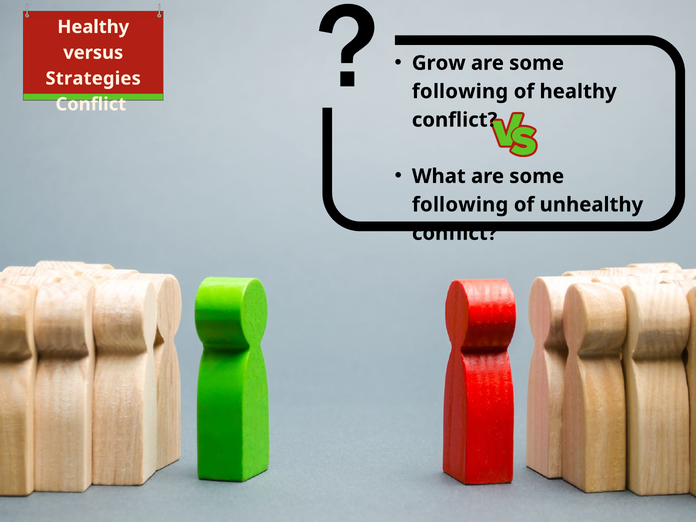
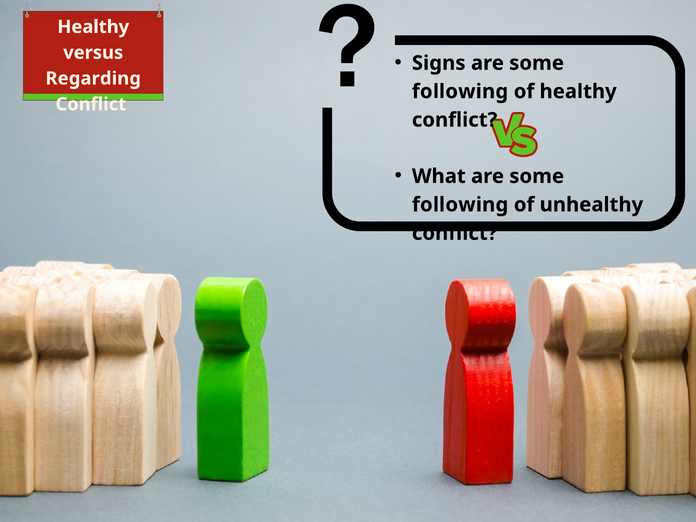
Grow: Grow -> Signs (439, 63)
Strategies: Strategies -> Regarding (93, 78)
